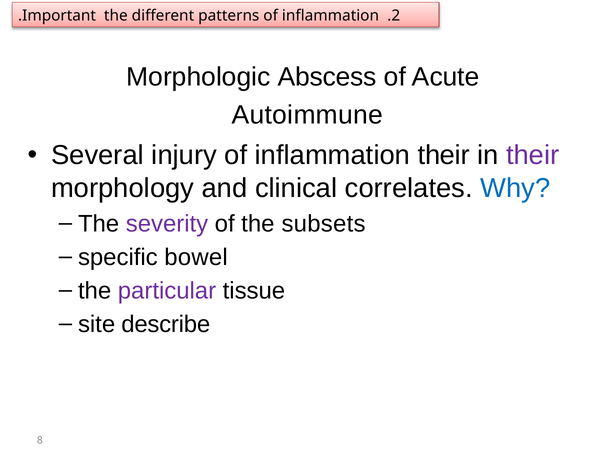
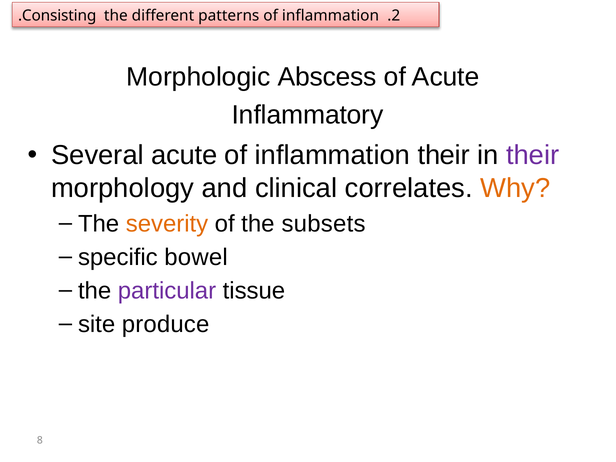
Important: Important -> Consisting (59, 16)
Autoimmune: Autoimmune -> Inflammatory (308, 115)
Several injury: injury -> acute (184, 155)
Why colour: blue -> orange (515, 188)
severity colour: purple -> orange (167, 224)
describe: describe -> produce (166, 324)
